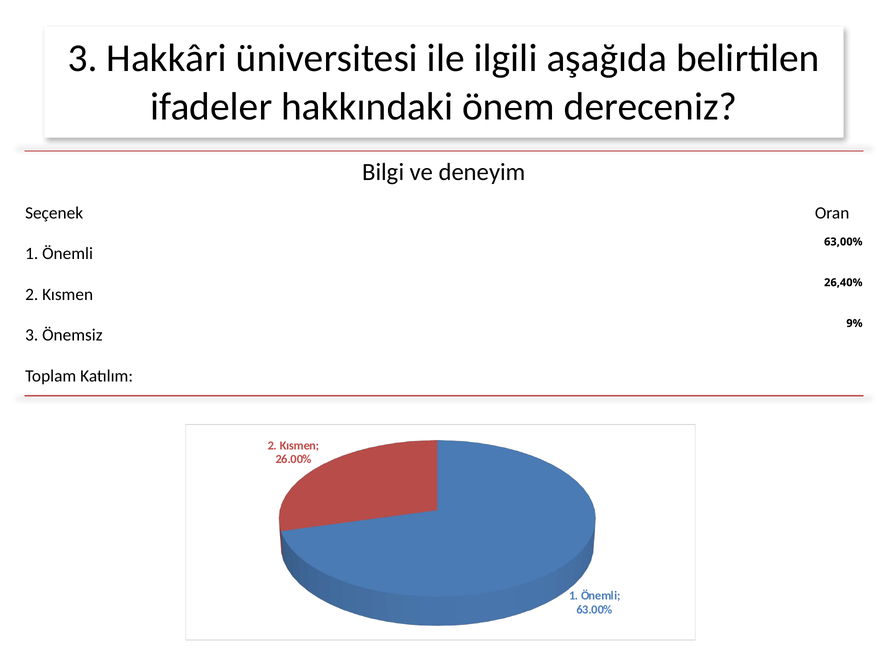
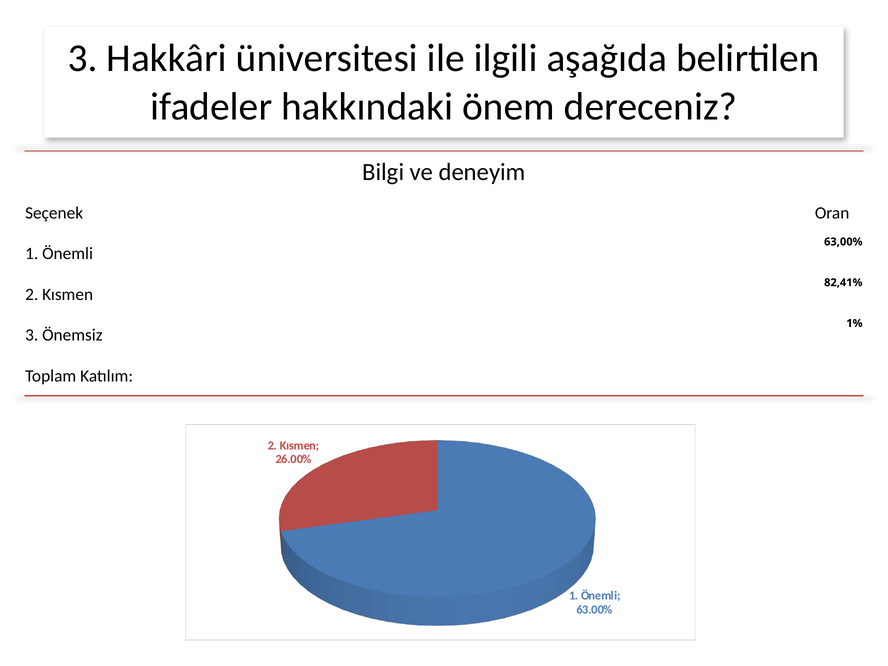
26,40%: 26,40% -> 82,41% (843, 283)
9%: 9% -> 1% (854, 323)
